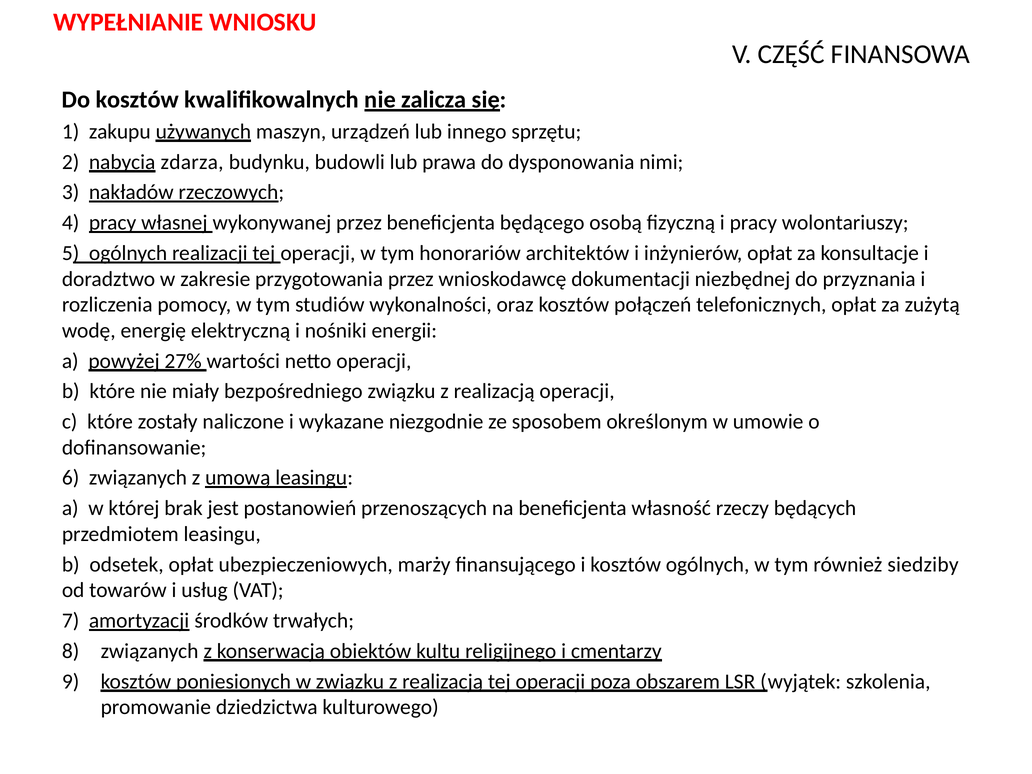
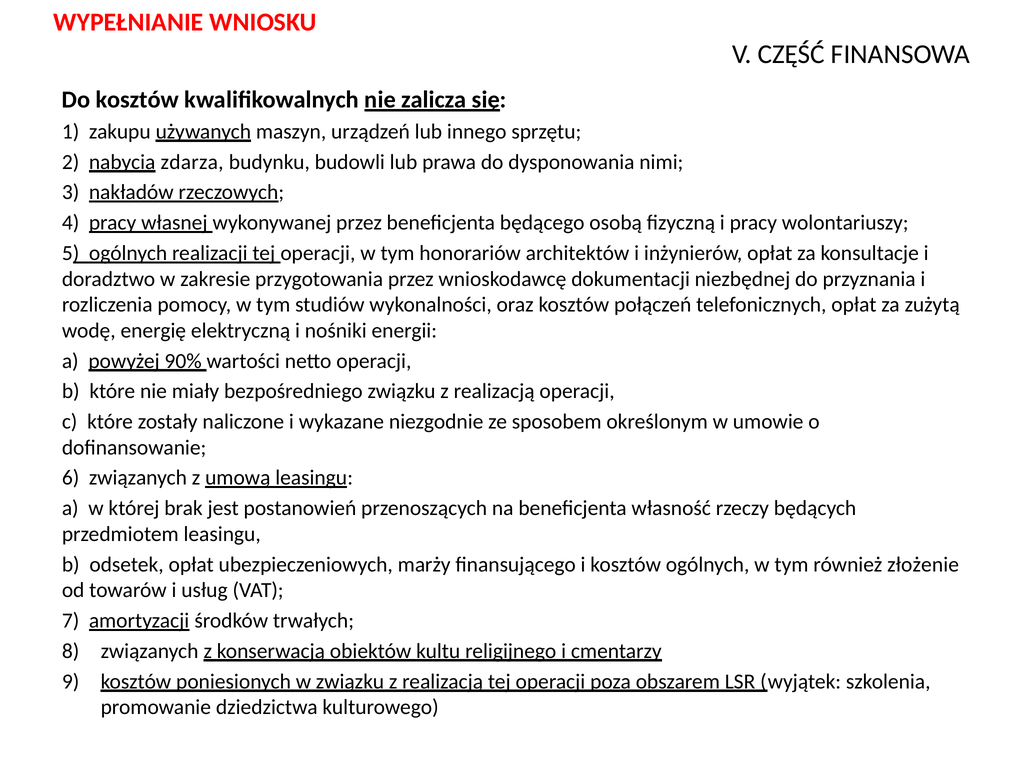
27%: 27% -> 90% (183, 361)
siedziby: siedziby -> złożenie (923, 564)
